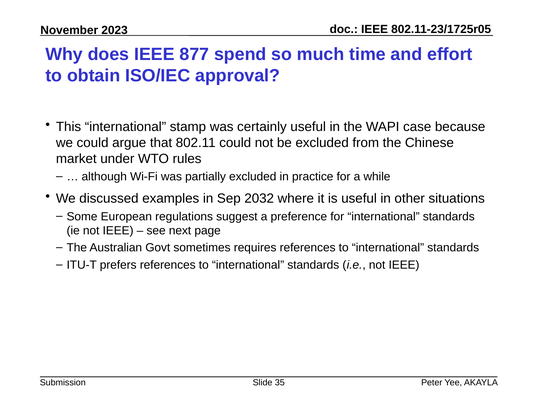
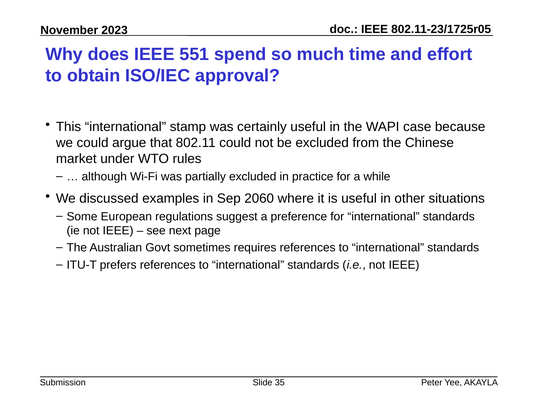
877: 877 -> 551 (194, 55)
2032: 2032 -> 2060 (259, 199)
